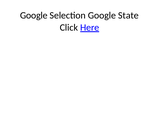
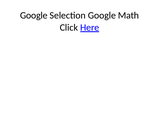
State: State -> Math (128, 15)
